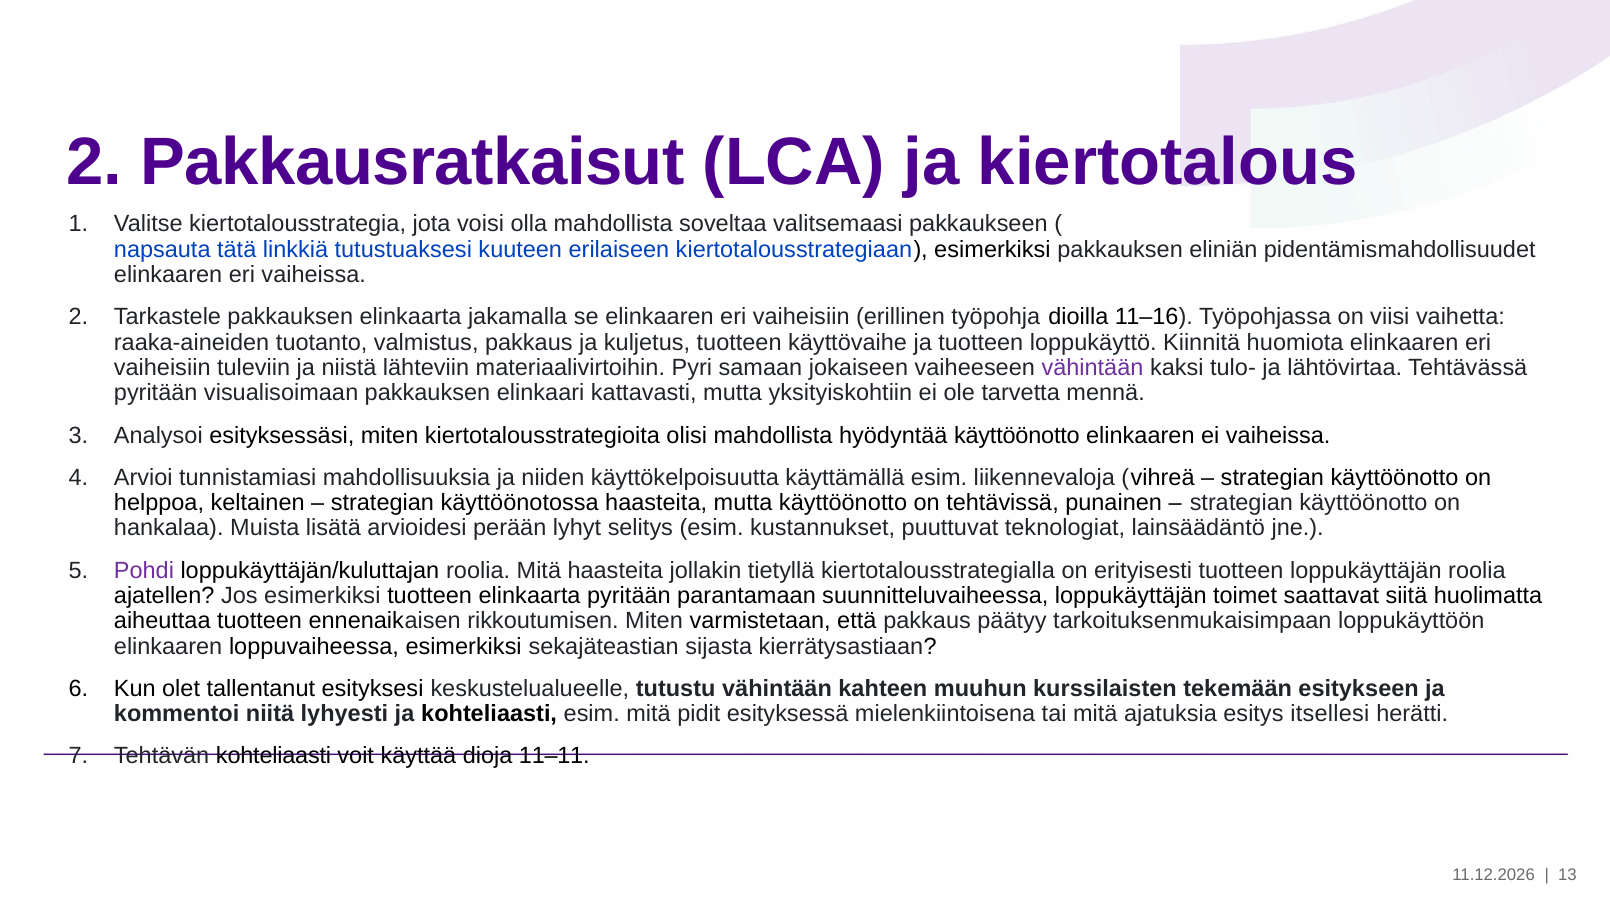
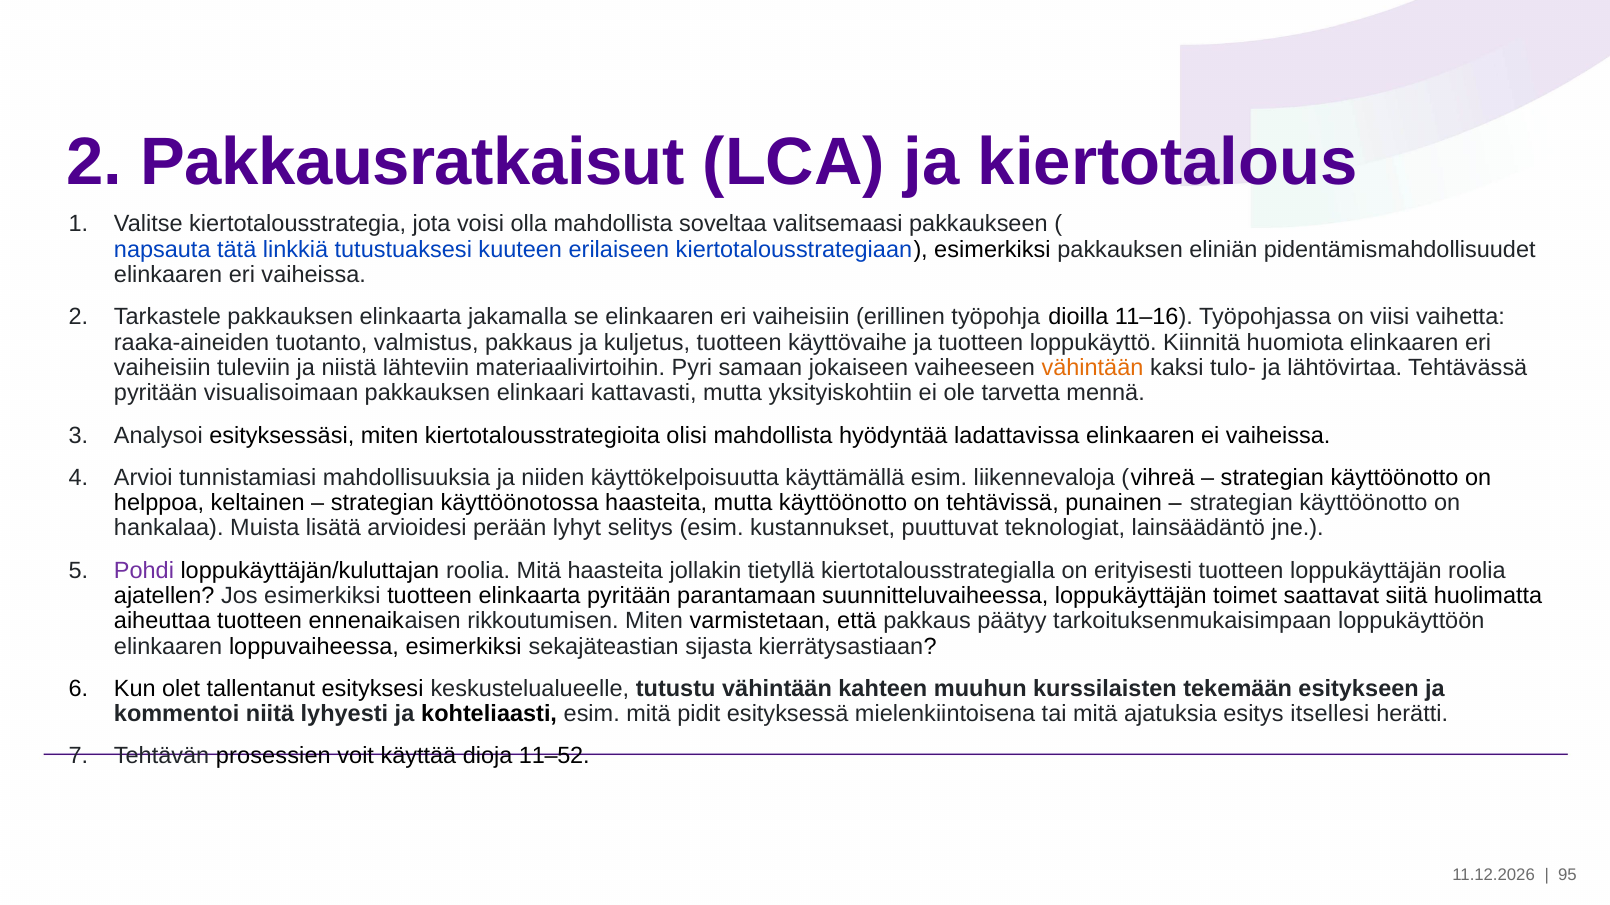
vähintään colour: purple -> orange (1092, 368)
hyödyntää käyttöönotto: käyttöönotto -> ladattavissa (1017, 436)
Tehtävän kohteliaasti: kohteliaasti -> prosessien (273, 757)
11–11: 11–11 -> 11–52 (554, 757)
13: 13 -> 95 (1567, 876)
